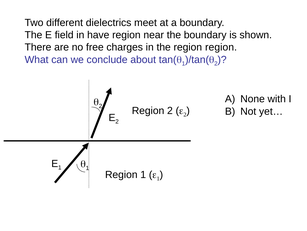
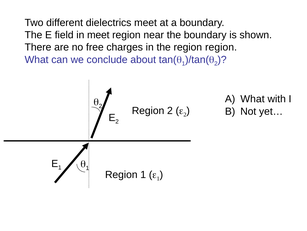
in have: have -> meet (98, 35)
A None: None -> What (252, 99)
